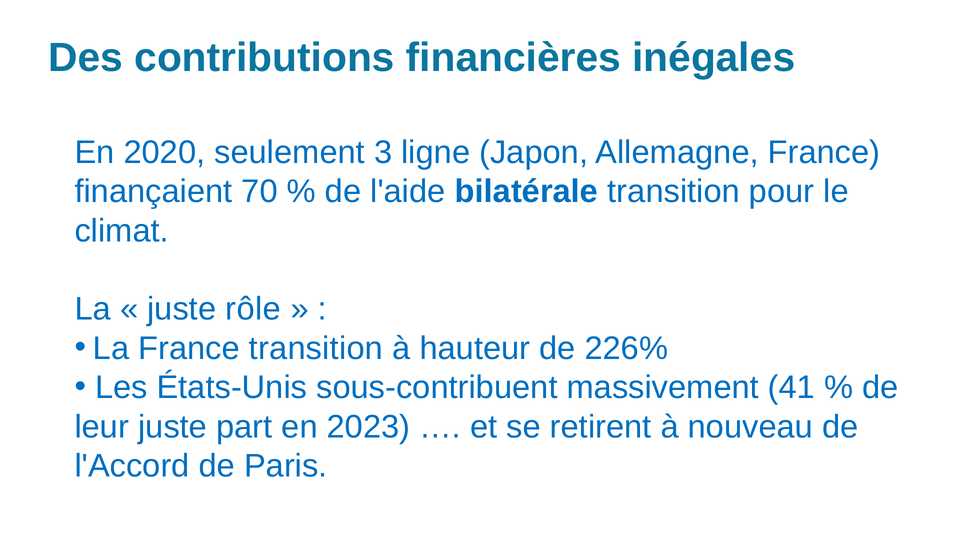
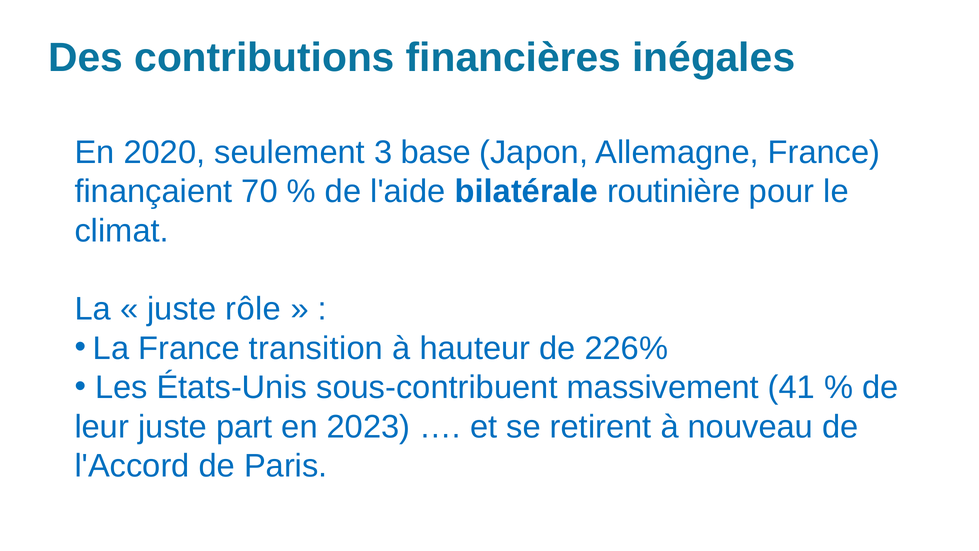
ligne: ligne -> base (436, 152)
bilatérale transition: transition -> routinière (674, 192)
